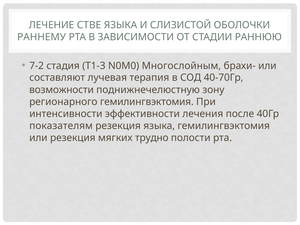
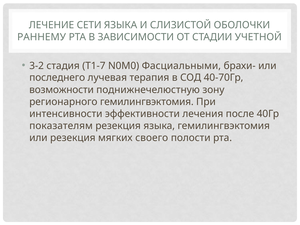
СТВЕ: СТВЕ -> СЕТИ (89, 25)
РАННЮЮ: РАННЮЮ -> УЧЕТНОЙ (258, 37)
7-2: 7-2 -> 3-2 (37, 66)
T1-3: T1-3 -> T1-7 (94, 66)
Многослойным: Многослойным -> Фасциальными (181, 66)
составляют: составляют -> последнего (57, 78)
трудно: трудно -> своего (152, 138)
